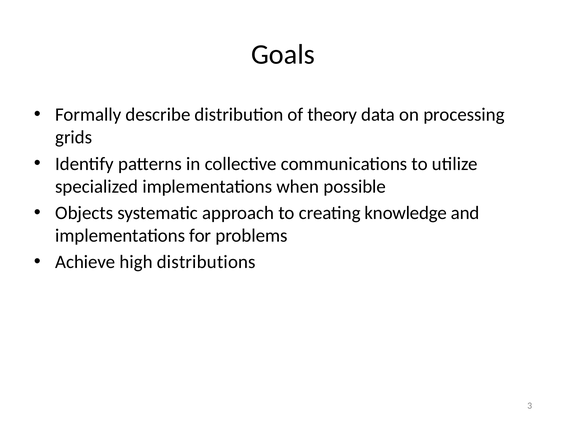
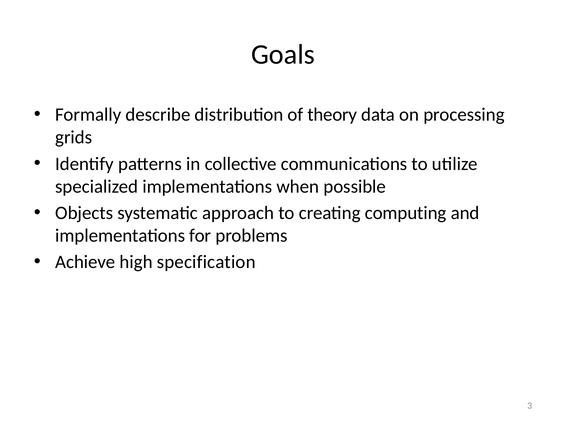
knowledge: knowledge -> computing (406, 213)
distributions: distributions -> specification (206, 262)
